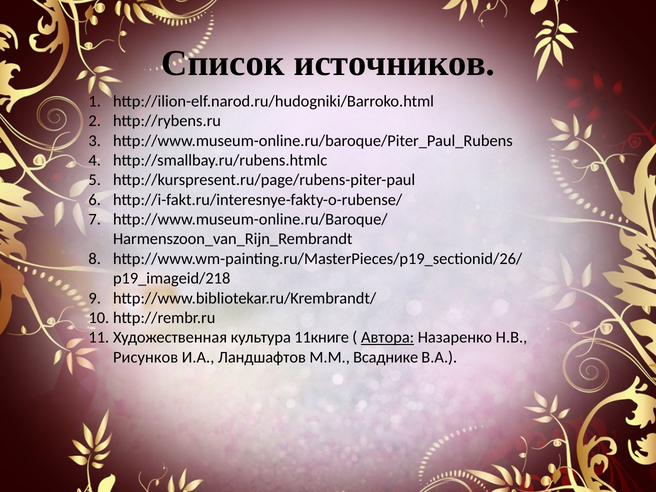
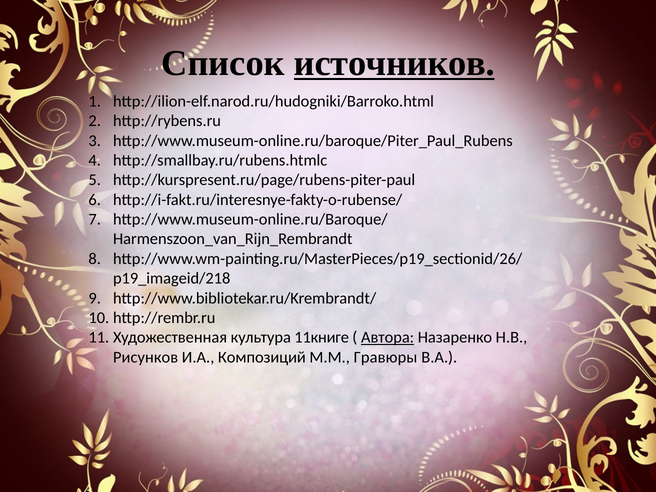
источников underline: none -> present (394, 63)
Ландшафтов: Ландшафтов -> Композиций (262, 357)
Всаднике: Всаднике -> Гравюры (386, 357)
